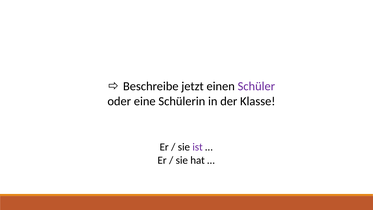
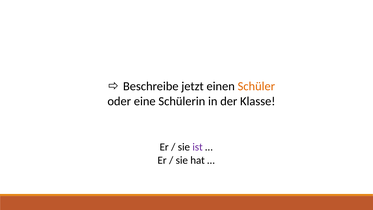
Schüler colour: purple -> orange (256, 86)
